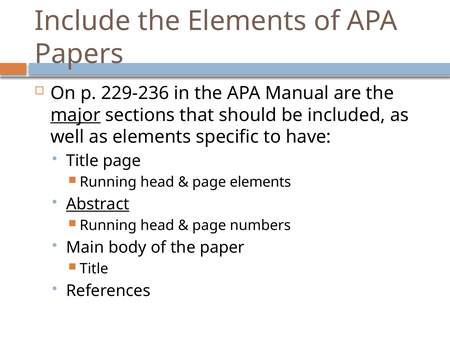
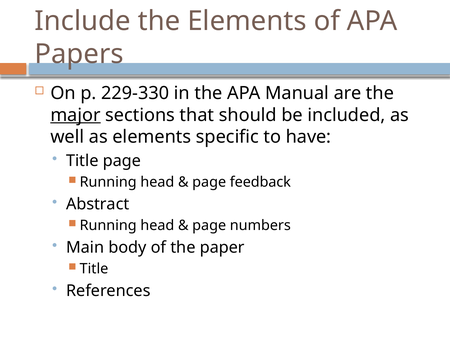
229-236: 229-236 -> 229-330 (135, 93)
page elements: elements -> feedback (260, 182)
Abstract underline: present -> none (98, 204)
